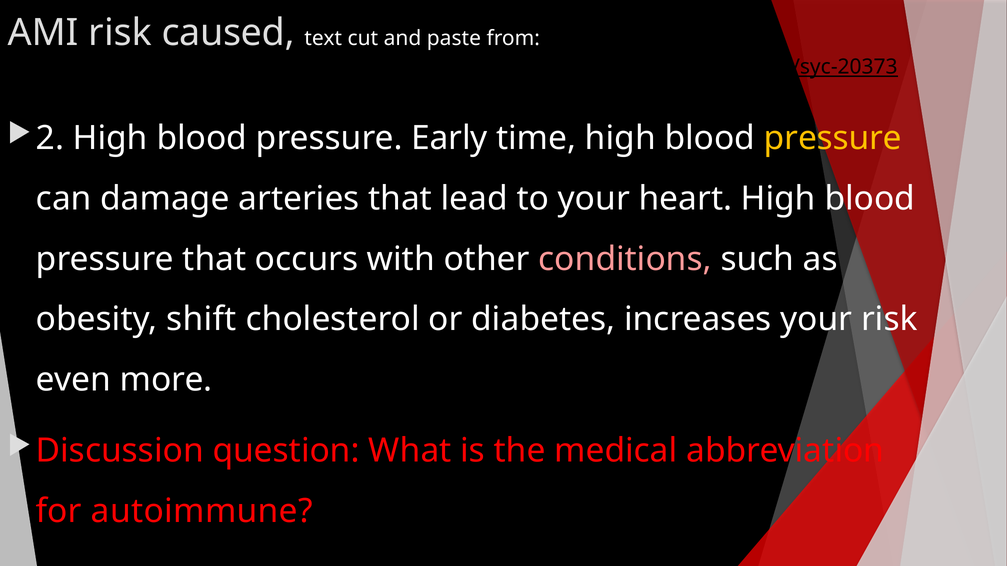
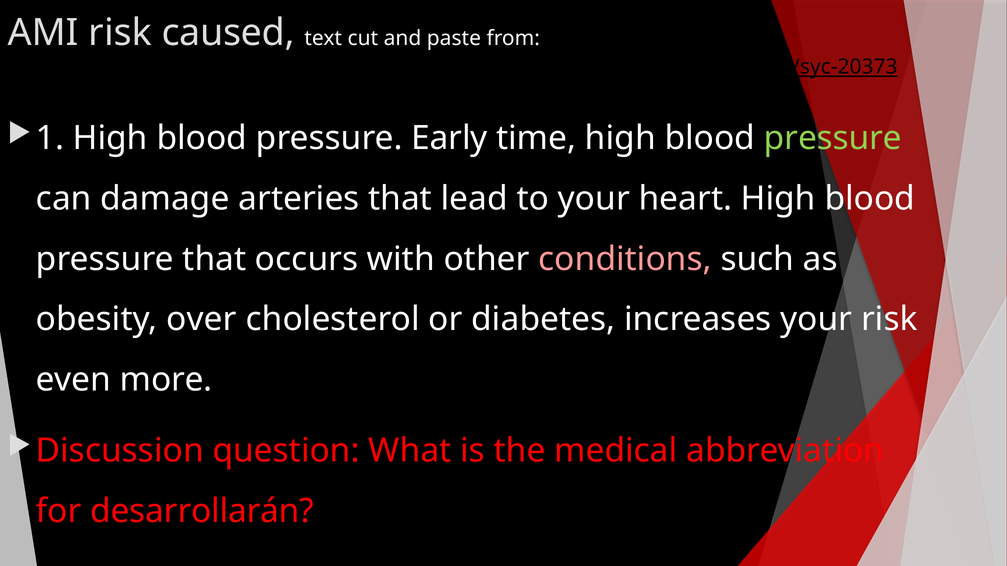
2: 2 -> 1 (50, 138)
pressure colour: yellow -> light green (833, 138)
shift: shift -> over (201, 320)
autoimmune: autoimmune -> desarrollarán (202, 511)
